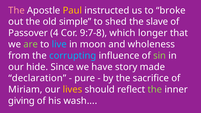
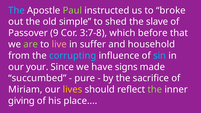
The colour: pink -> light blue (17, 10)
Paul colour: yellow -> light green (72, 10)
4: 4 -> 9 (54, 33)
9:7-8: 9:7-8 -> 3:7-8 (93, 33)
longer: longer -> before (153, 33)
live colour: light blue -> pink (59, 44)
moon: moon -> suffer (93, 44)
wholeness: wholeness -> household (151, 44)
sin colour: light green -> light blue (160, 56)
hide: hide -> your (37, 67)
story: story -> signs (126, 67)
declaration: declaration -> succumbed (37, 78)
wash: wash -> place (80, 101)
